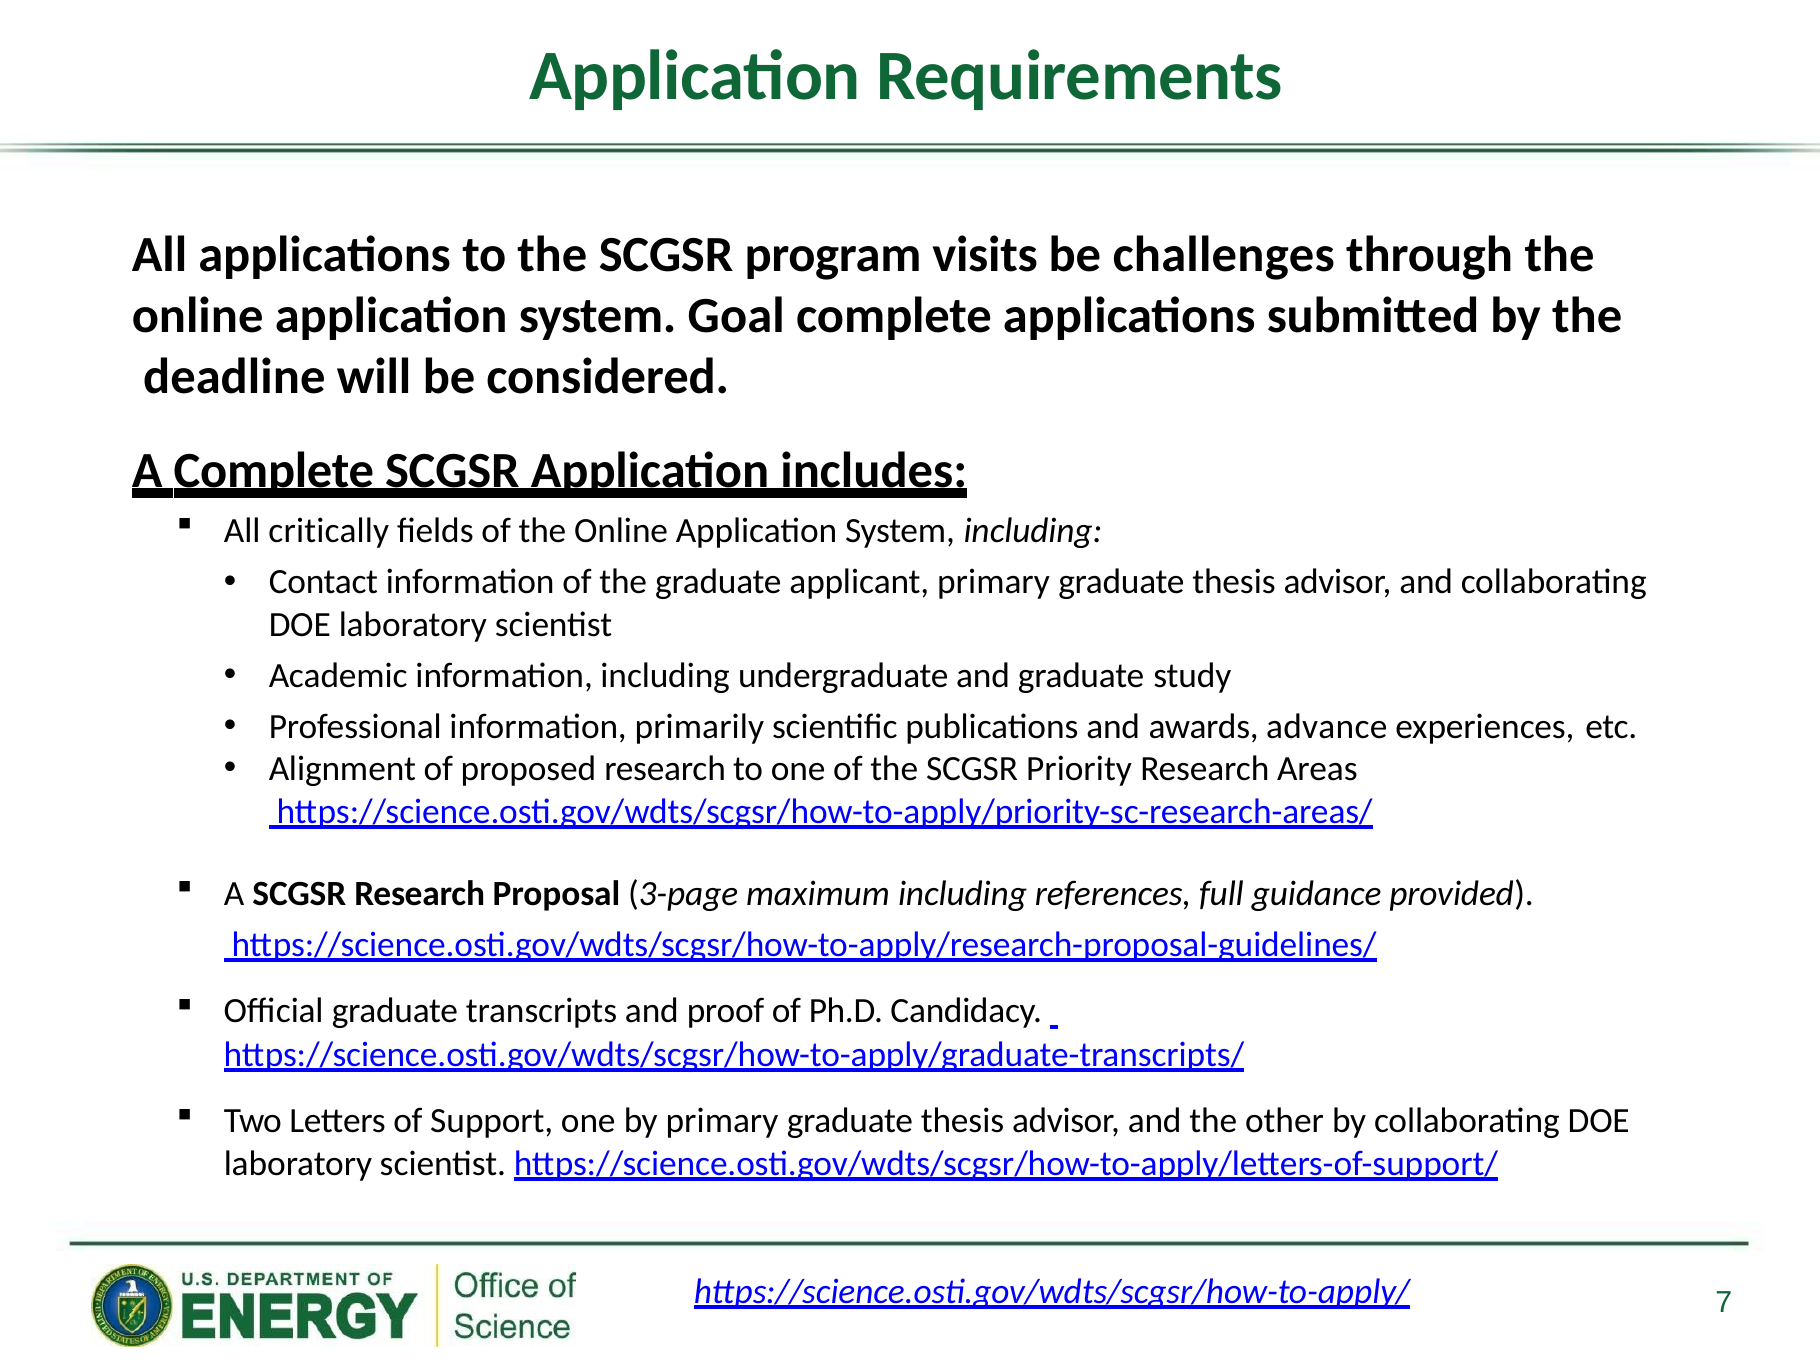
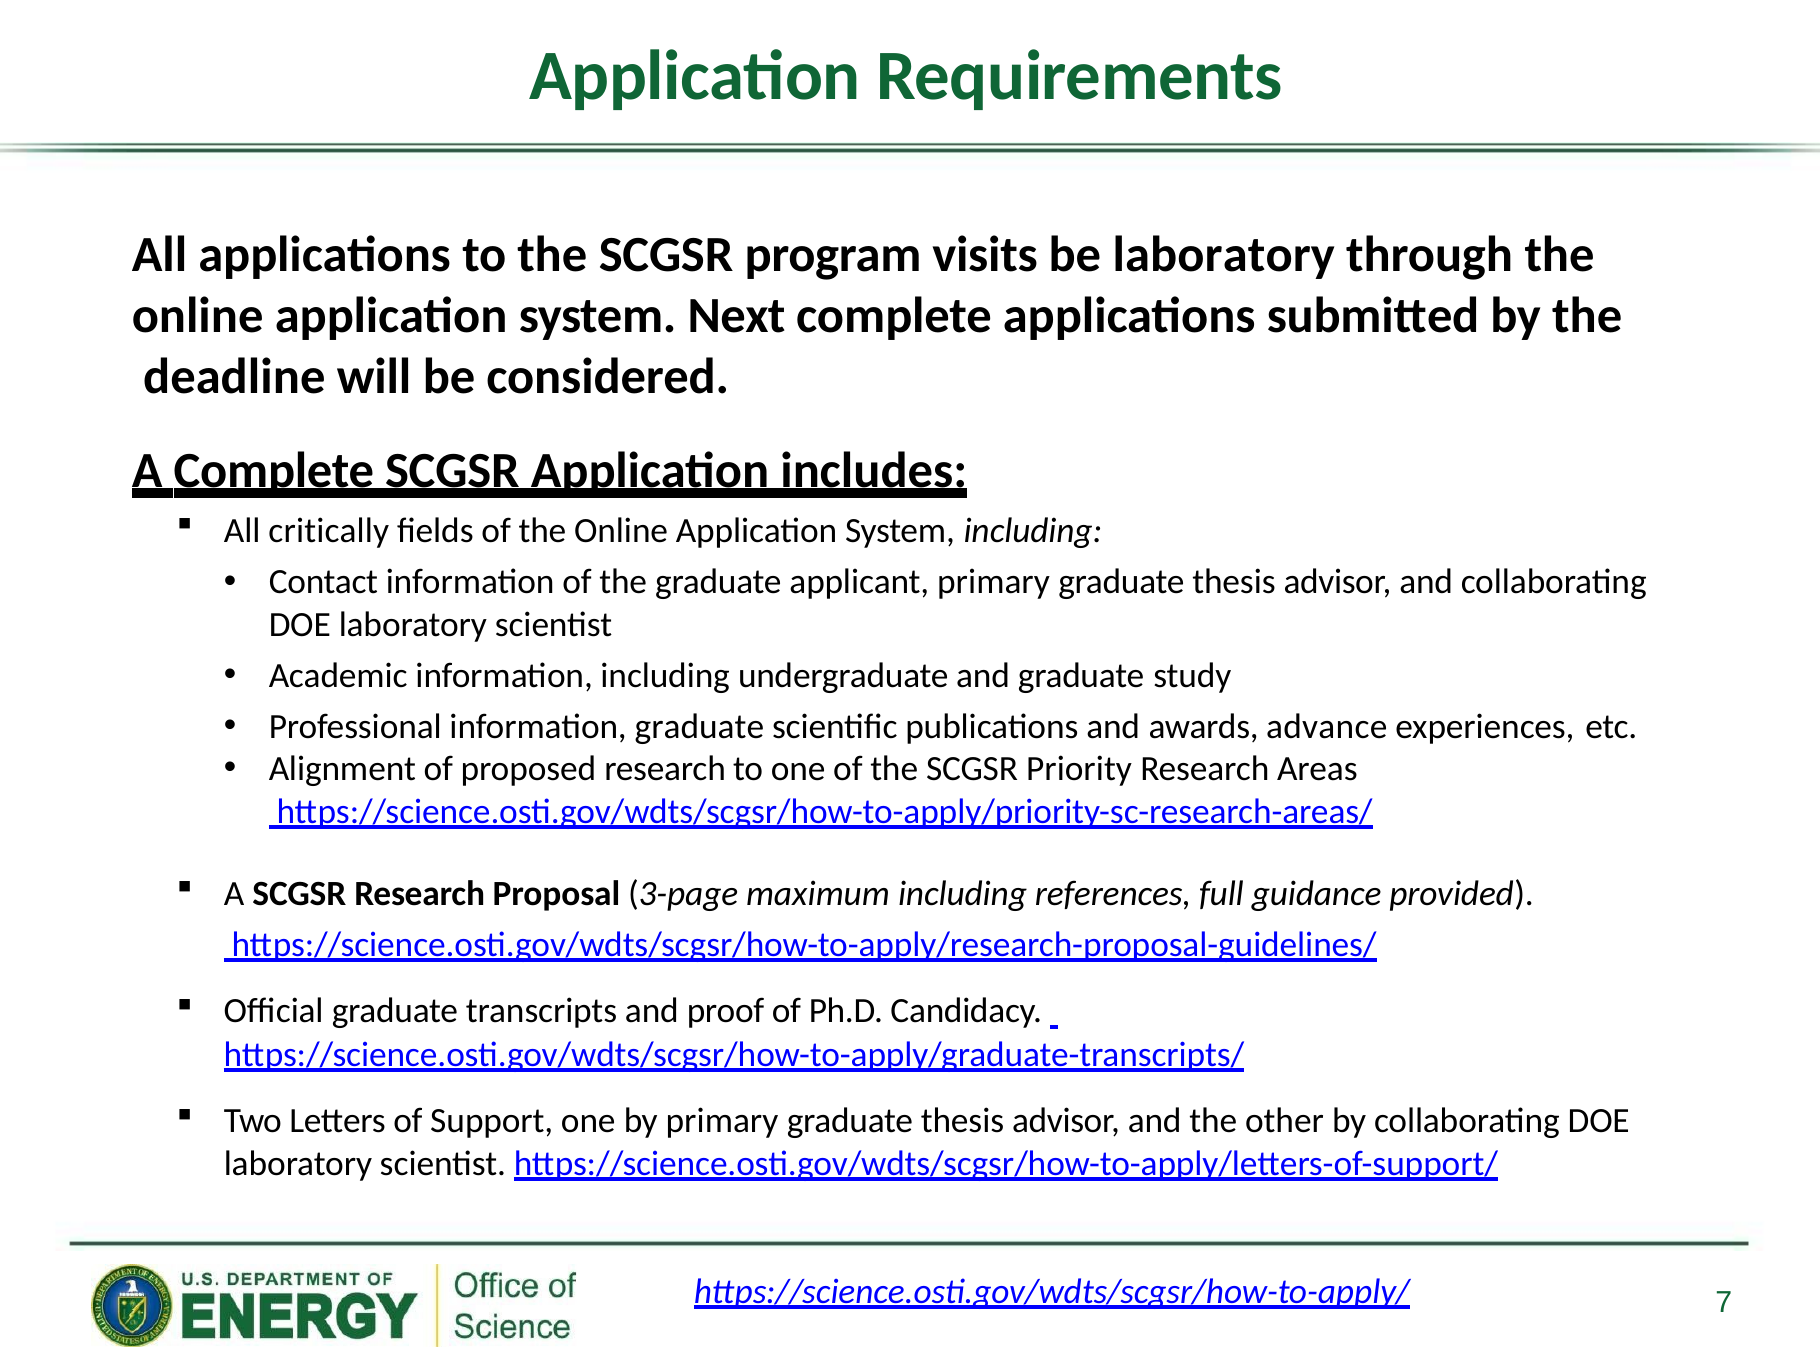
be challenges: challenges -> laboratory (1224, 255)
Goal: Goal -> Next (737, 316)
information primarily: primarily -> graduate (699, 727)
